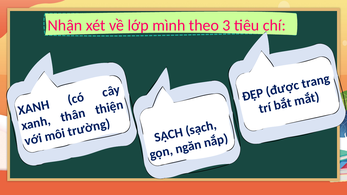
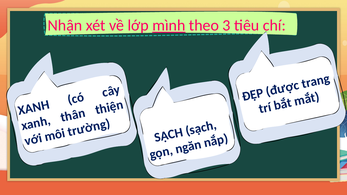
mình underline: none -> present (169, 25)
